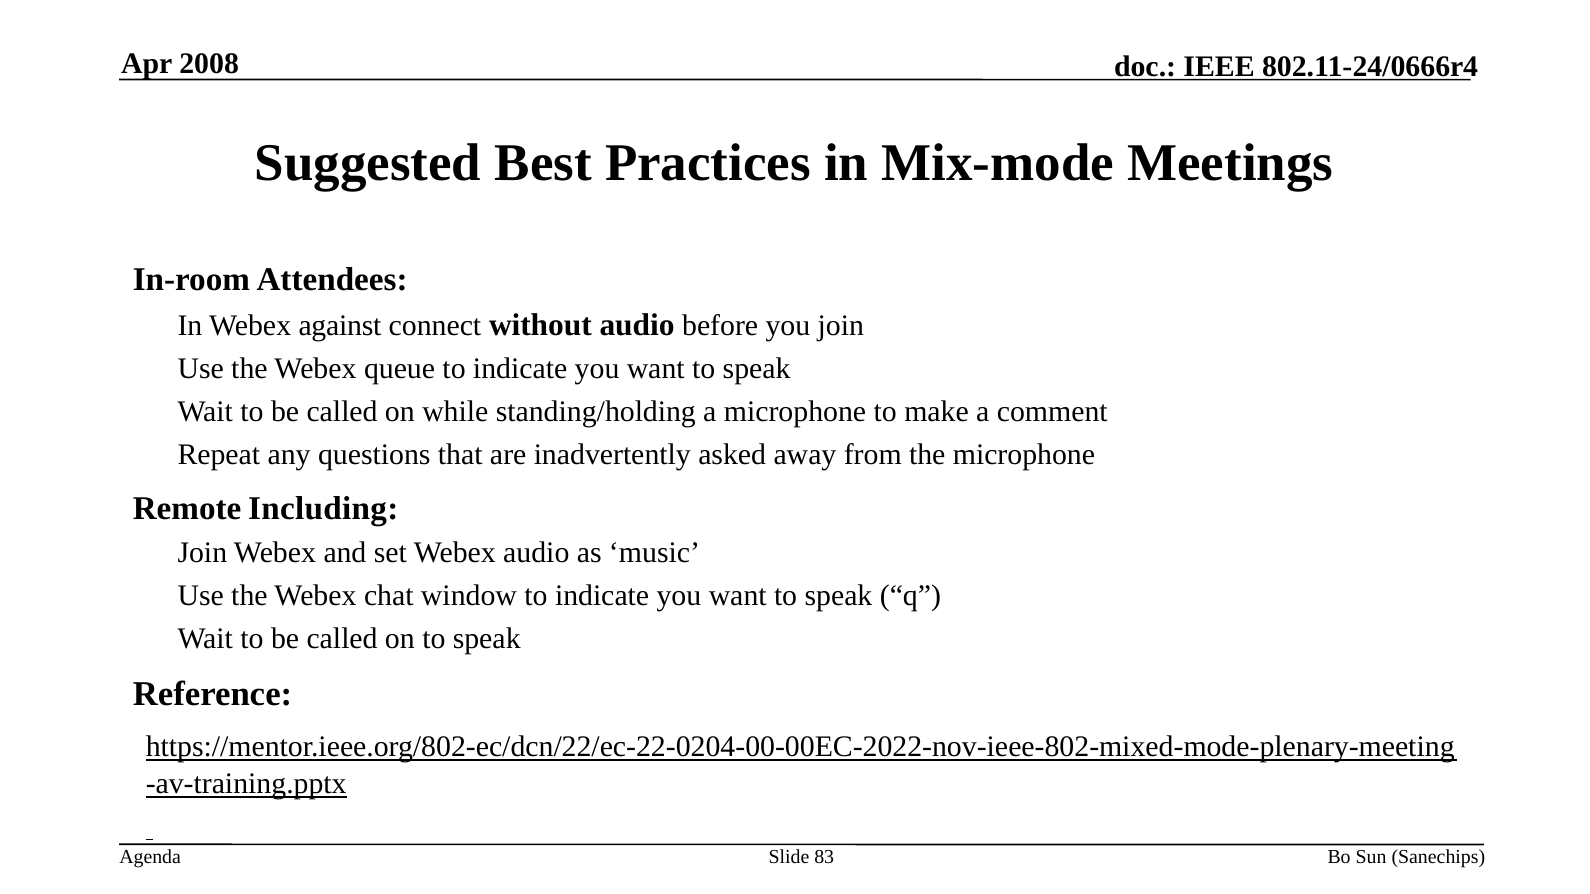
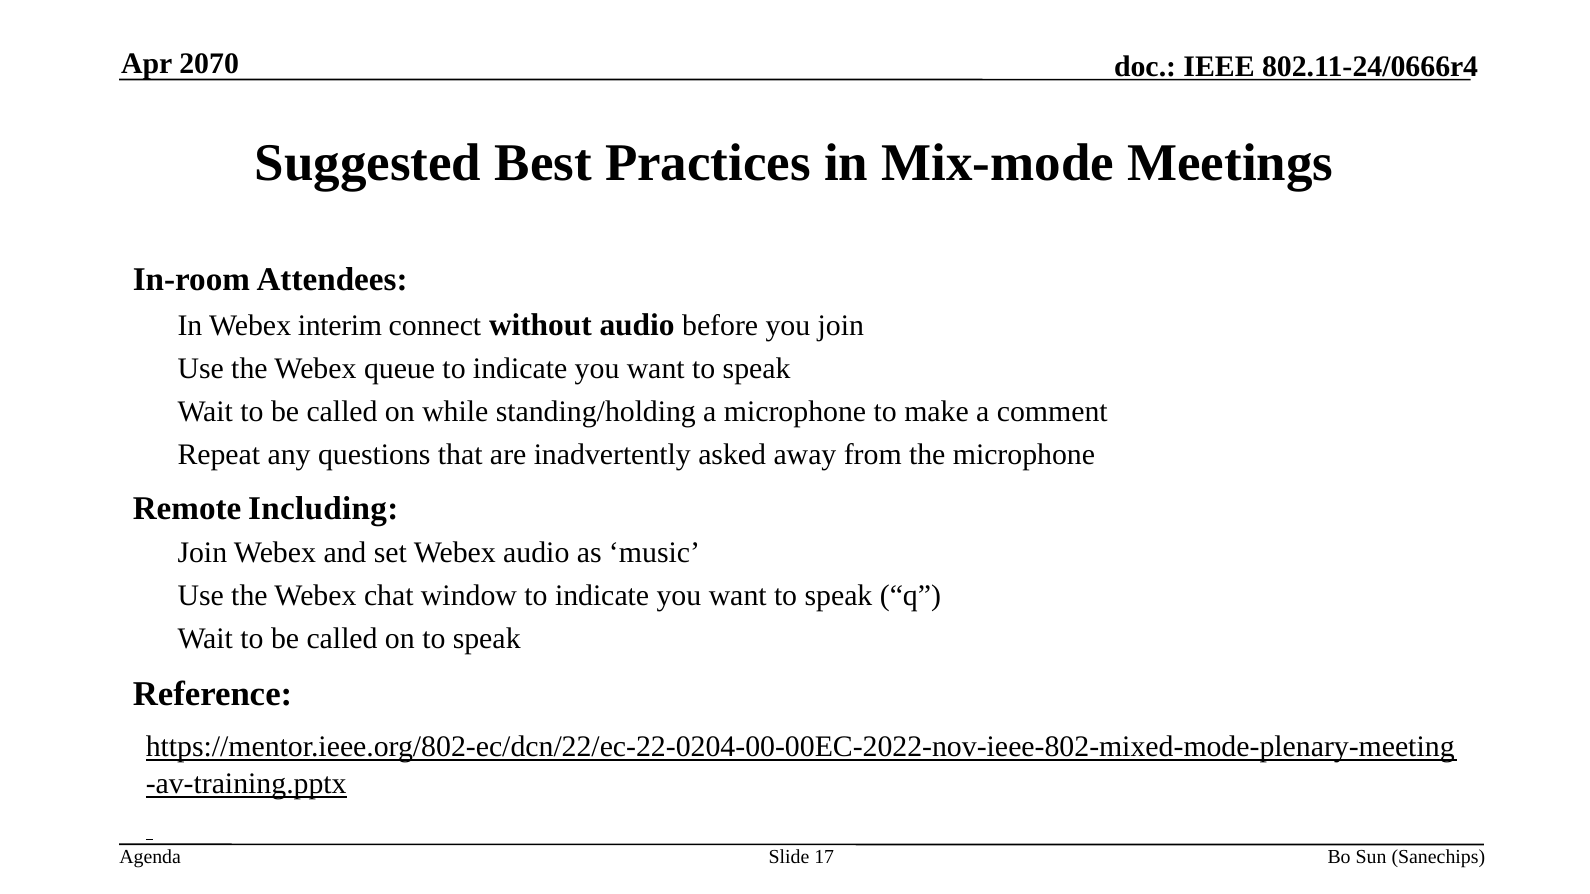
2008: 2008 -> 2070 (209, 63)
against: against -> interim (340, 326)
83: 83 -> 17 (824, 858)
